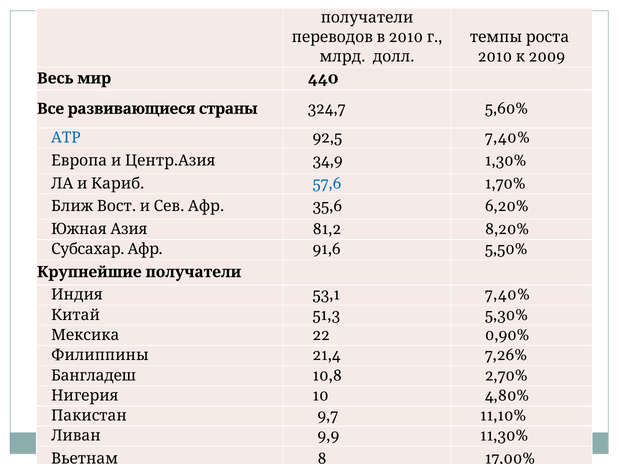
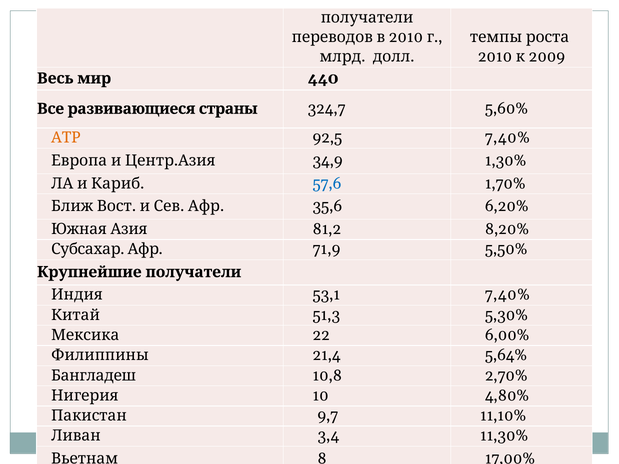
АТР colour: blue -> orange (66, 138)
91,6: 91,6 -> 71,9 (327, 249)
0,90%: 0,90% -> 6,00% (507, 335)
7,26%: 7,26% -> 5,64% (506, 355)
9,9: 9,9 -> 3,4 (328, 436)
